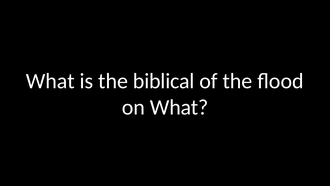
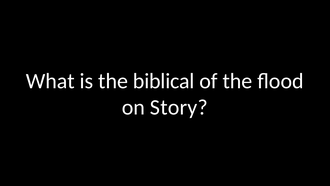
on What: What -> Story (179, 107)
